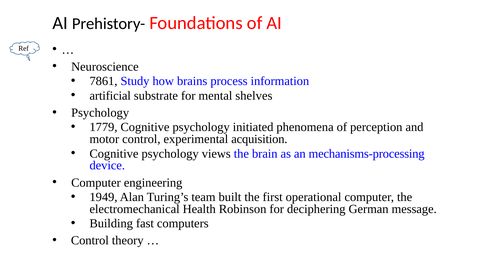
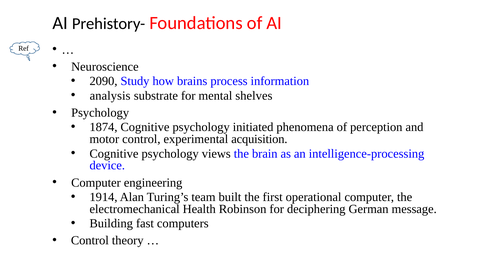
7861: 7861 -> 2090 (103, 81)
artificial: artificial -> analysis (110, 96)
1779: 1779 -> 1874 (103, 127)
mechanisms-processing: mechanisms-processing -> intelligence-processing (367, 154)
1949: 1949 -> 1914 (103, 197)
